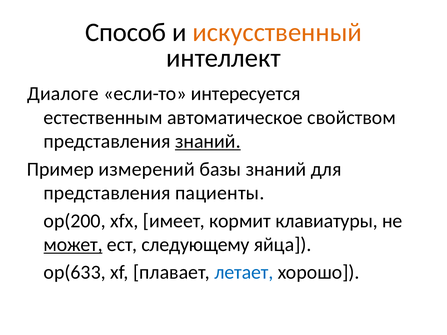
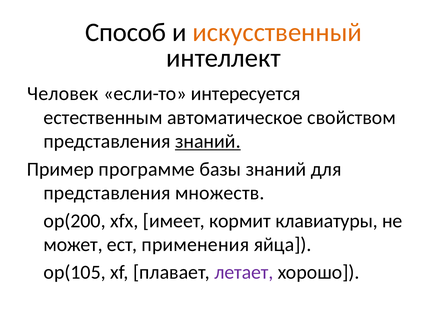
Диалоге: Диалоге -> Человек (63, 94)
измерений: измерений -> программе (147, 169)
пациенты: пациенты -> множеств (220, 193)
может underline: present -> none (73, 245)
следующему: следующему -> применения (195, 245)
op(633: op(633 -> op(105 (75, 273)
летает colour: blue -> purple (244, 273)
